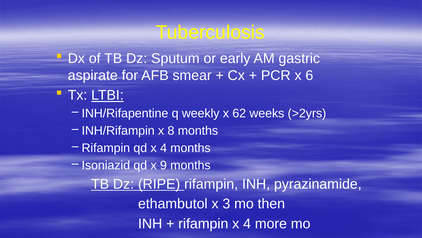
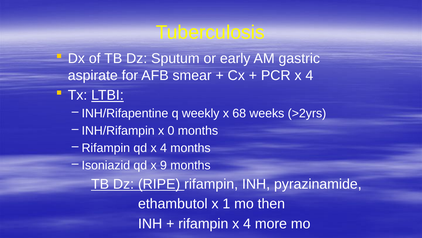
PCR x 6: 6 -> 4 (309, 75)
62: 62 -> 68 (239, 113)
8: 8 -> 0 (171, 130)
3: 3 -> 1 (226, 203)
